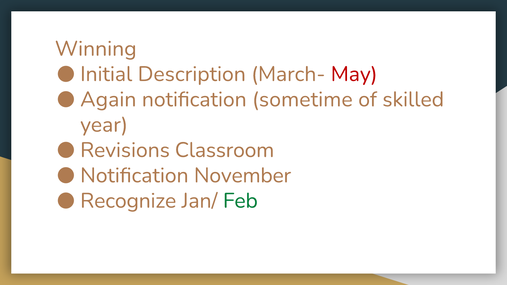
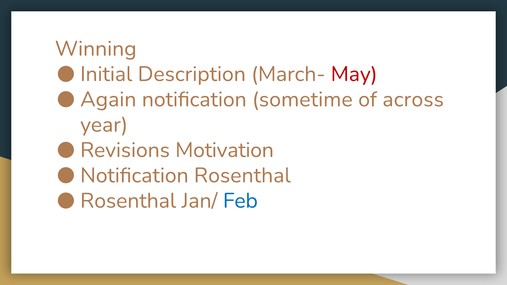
skilled: skilled -> across (413, 99)
Classroom: Classroom -> Motivation (225, 150)
Notification November: November -> Rosenthal (242, 175)
Recognize: Recognize -> Rosenthal (128, 201)
Feb colour: green -> blue (240, 201)
